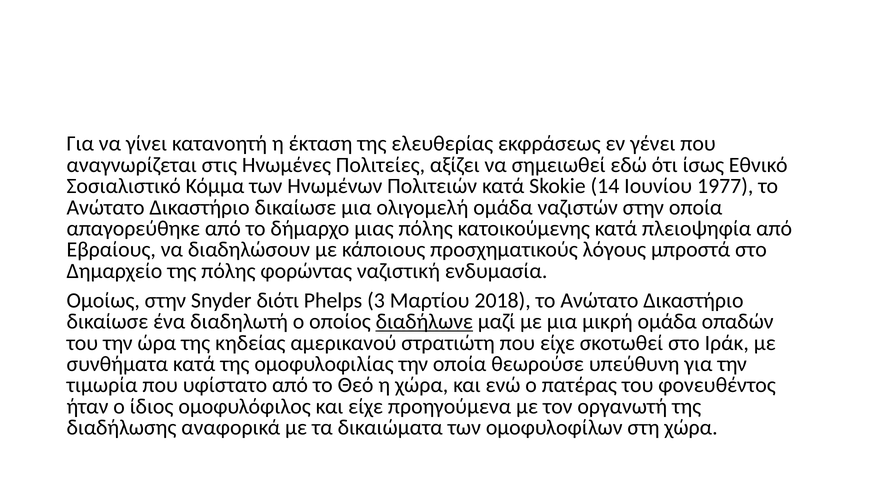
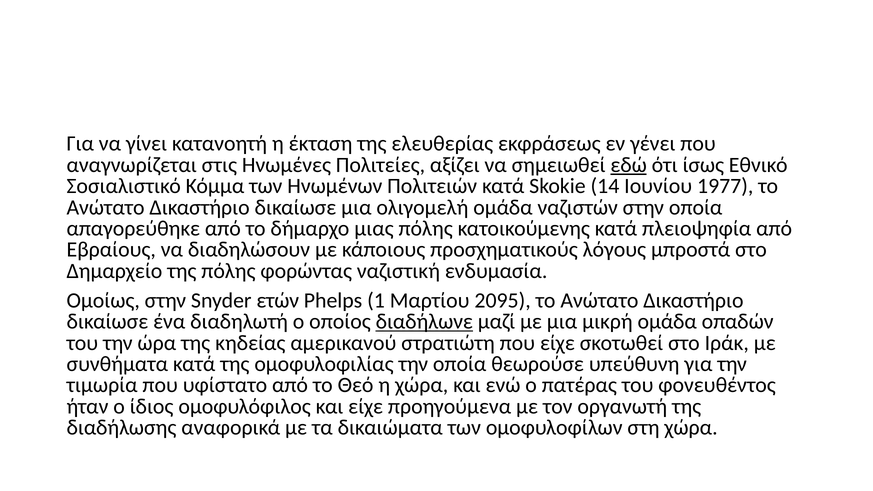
εδώ underline: none -> present (629, 165)
διότι: διότι -> ετών (278, 300)
3: 3 -> 1 (376, 300)
2018: 2018 -> 2095 (503, 300)
